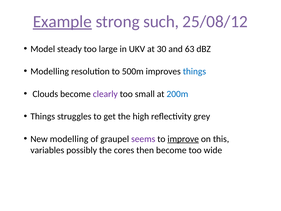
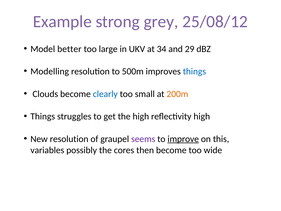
Example underline: present -> none (62, 22)
such: such -> grey (161, 22)
steady: steady -> better (69, 49)
30: 30 -> 34 (162, 49)
63: 63 -> 29 (190, 49)
clearly colour: purple -> blue (105, 94)
200m colour: blue -> orange (177, 94)
reflectivity grey: grey -> high (202, 116)
New modelling: modelling -> resolution (69, 139)
